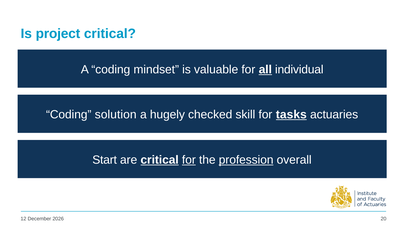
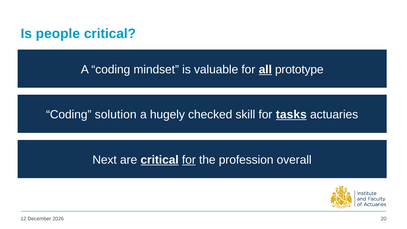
project: project -> people (58, 34)
individual: individual -> prototype (299, 69)
Start: Start -> Next (105, 160)
profession underline: present -> none (246, 160)
